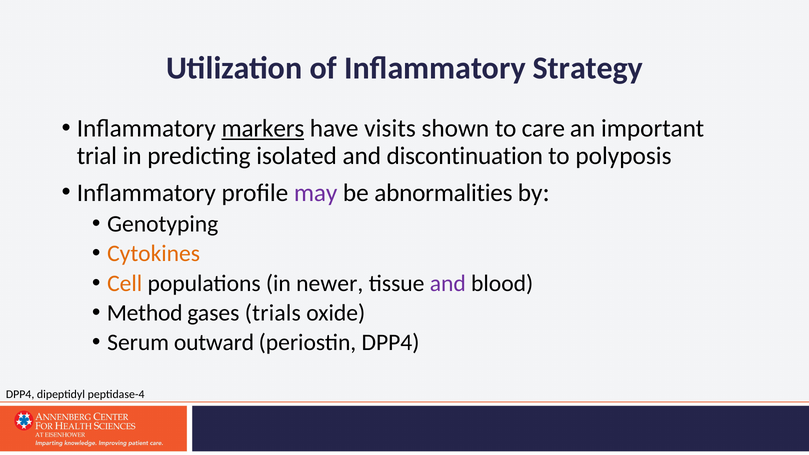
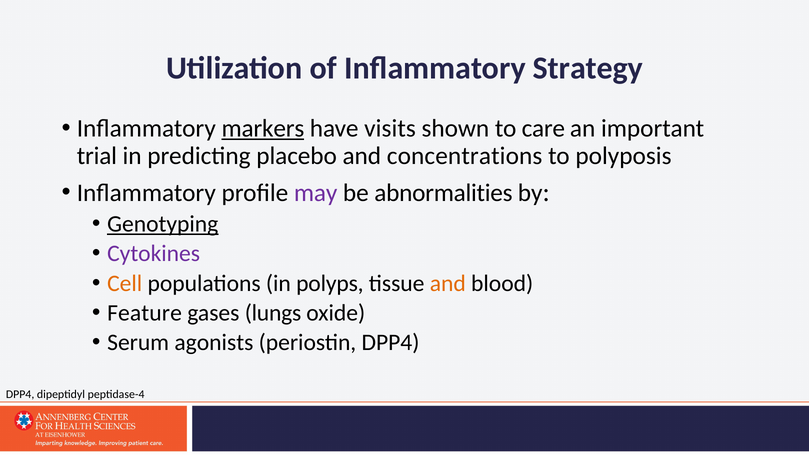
isolated: isolated -> placebo (297, 156)
discontinuation: discontinuation -> concentrations (465, 156)
Genotyping underline: none -> present (163, 224)
Cytokines colour: orange -> purple (154, 254)
newer: newer -> polyps (330, 283)
and colour: purple -> orange (448, 283)
Method: Method -> Feature (145, 313)
trials: trials -> lungs (273, 313)
outward: outward -> agonists (214, 343)
